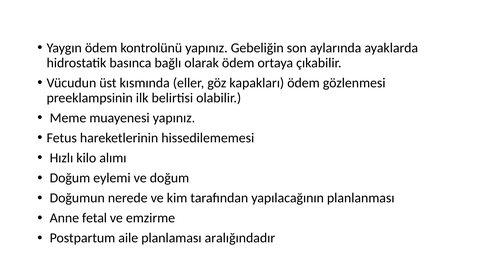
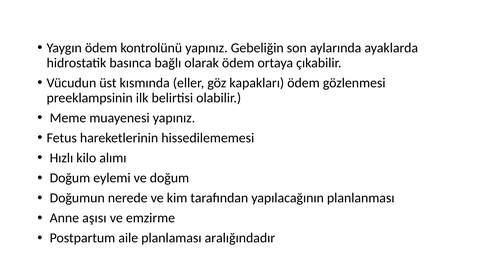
fetal: fetal -> aşısı (94, 218)
